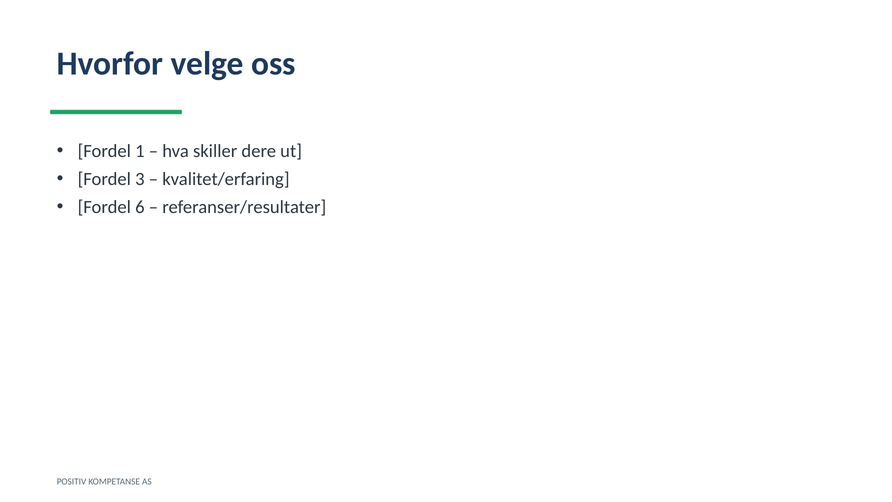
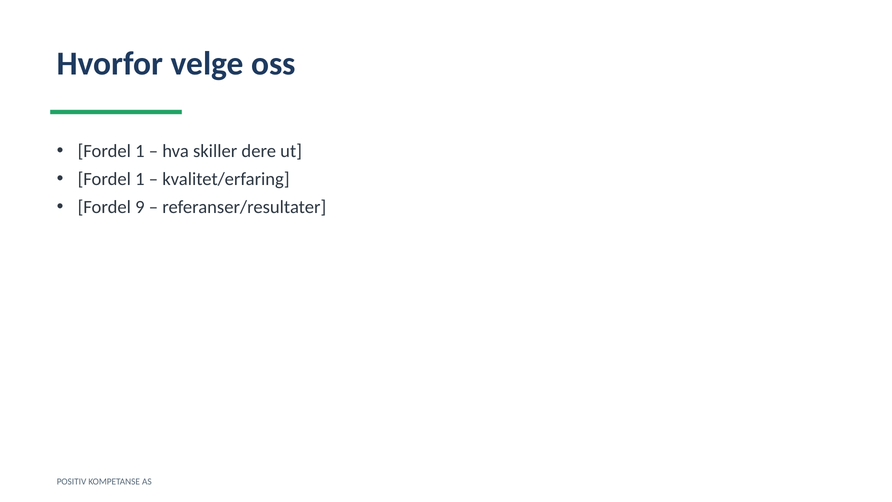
3: 3 -> 1 (140, 179)
6: 6 -> 9 (140, 207)
